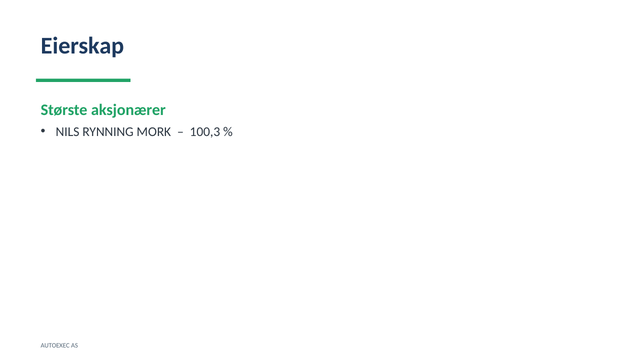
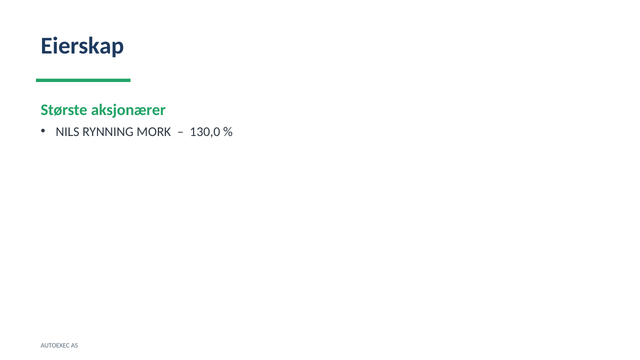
100,3: 100,3 -> 130,0 (205, 132)
